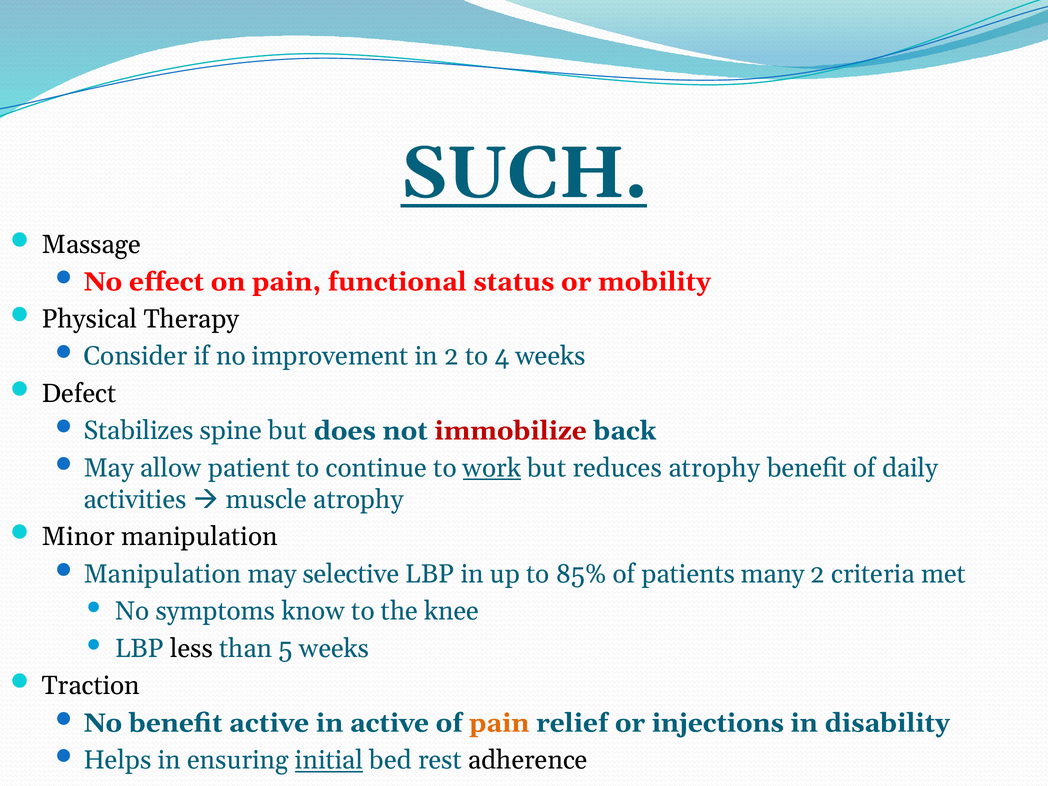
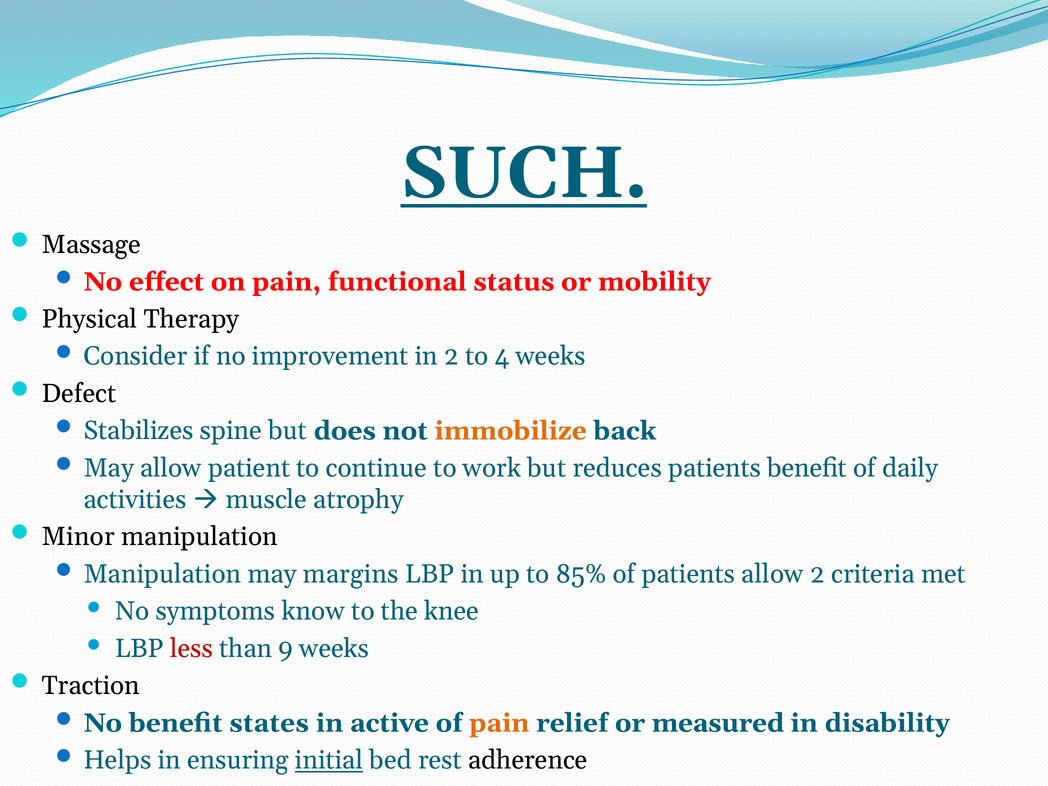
immobilize colour: red -> orange (511, 431)
work underline: present -> none (492, 468)
reduces atrophy: atrophy -> patients (715, 468)
selective: selective -> margins (351, 574)
patients many: many -> allow (773, 574)
less colour: black -> red (192, 649)
5: 5 -> 9 (286, 649)
benefit active: active -> states (269, 723)
injections: injections -> measured (718, 723)
